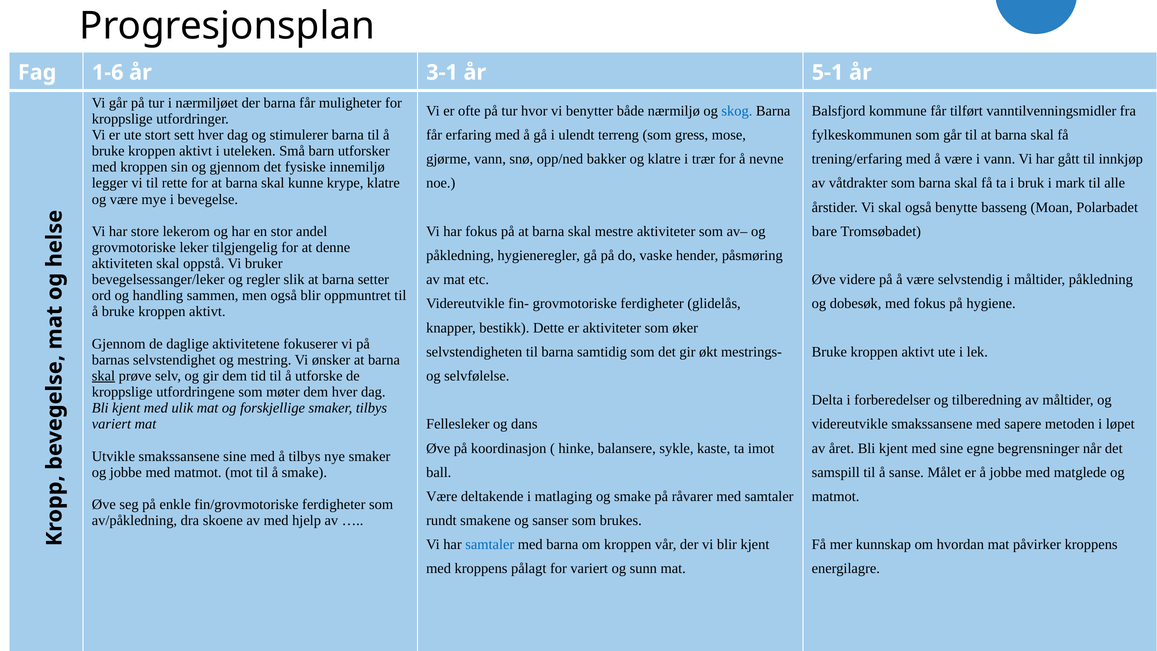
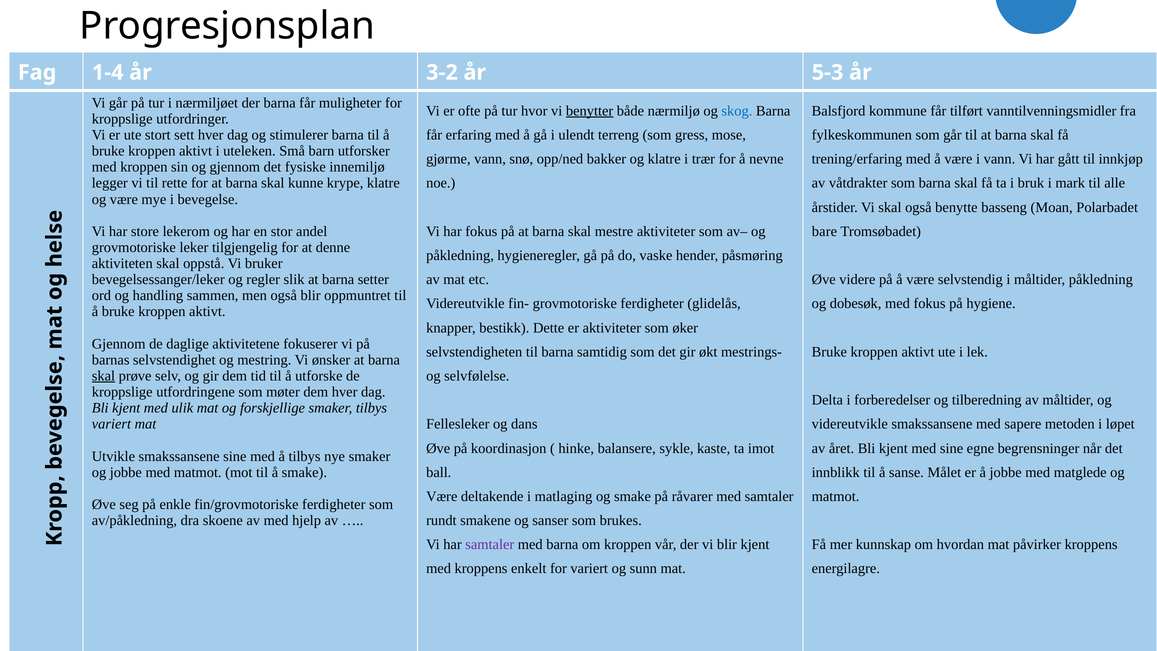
1-6: 1-6 -> 1-4 (108, 73)
3-1: 3-1 -> 3-2 (442, 73)
5-1: 5-1 -> 5-3 (828, 73)
benytter underline: none -> present (590, 111)
samspill: samspill -> innblikk (836, 472)
samtaler colour: blue -> purple (490, 544)
pålagt: pålagt -> enkelt (529, 569)
